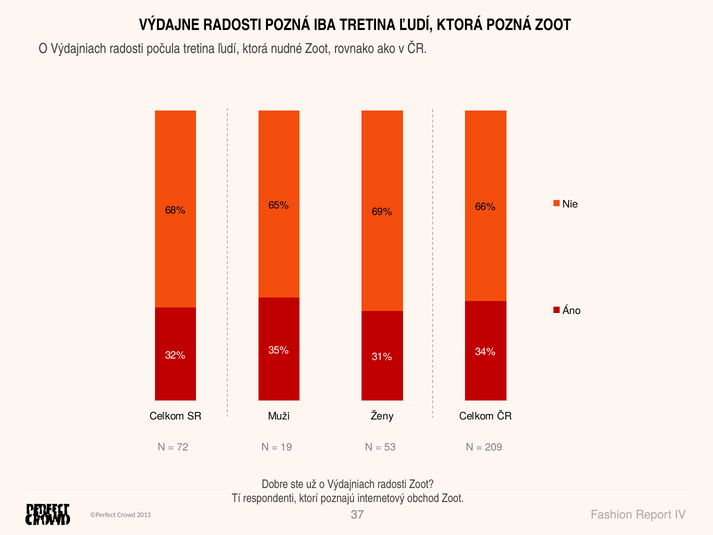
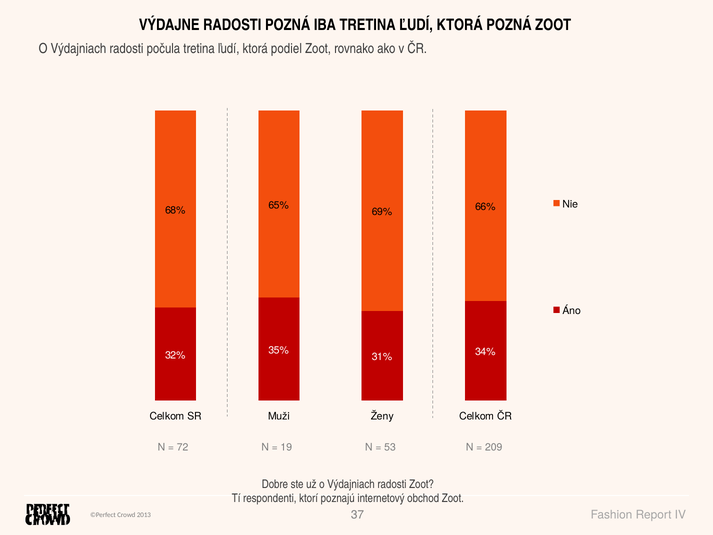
nudné: nudné -> podiel (286, 49)
